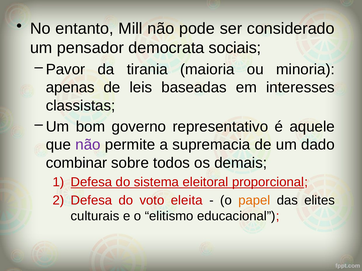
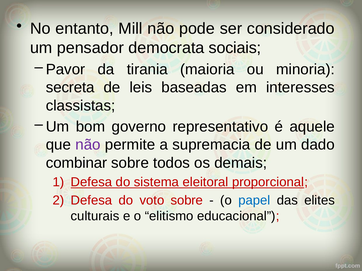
apenas: apenas -> secreta (70, 88)
voto eleita: eleita -> sobre (187, 201)
papel colour: orange -> blue (254, 201)
